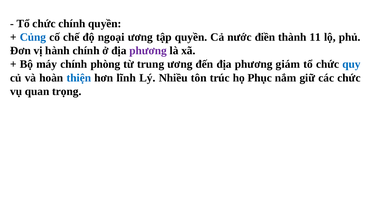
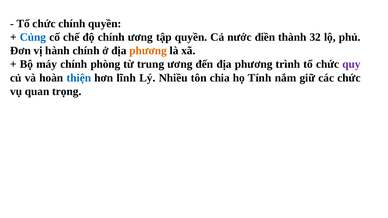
độ ngoại: ngoại -> chính (111, 37)
11: 11 -> 32 (315, 37)
phương colour: purple -> orange (148, 51)
giám: giám -> trình (288, 64)
quy colour: blue -> purple (351, 64)
trúc: trúc -> chia (220, 78)
Phục: Phục -> Tính (260, 78)
